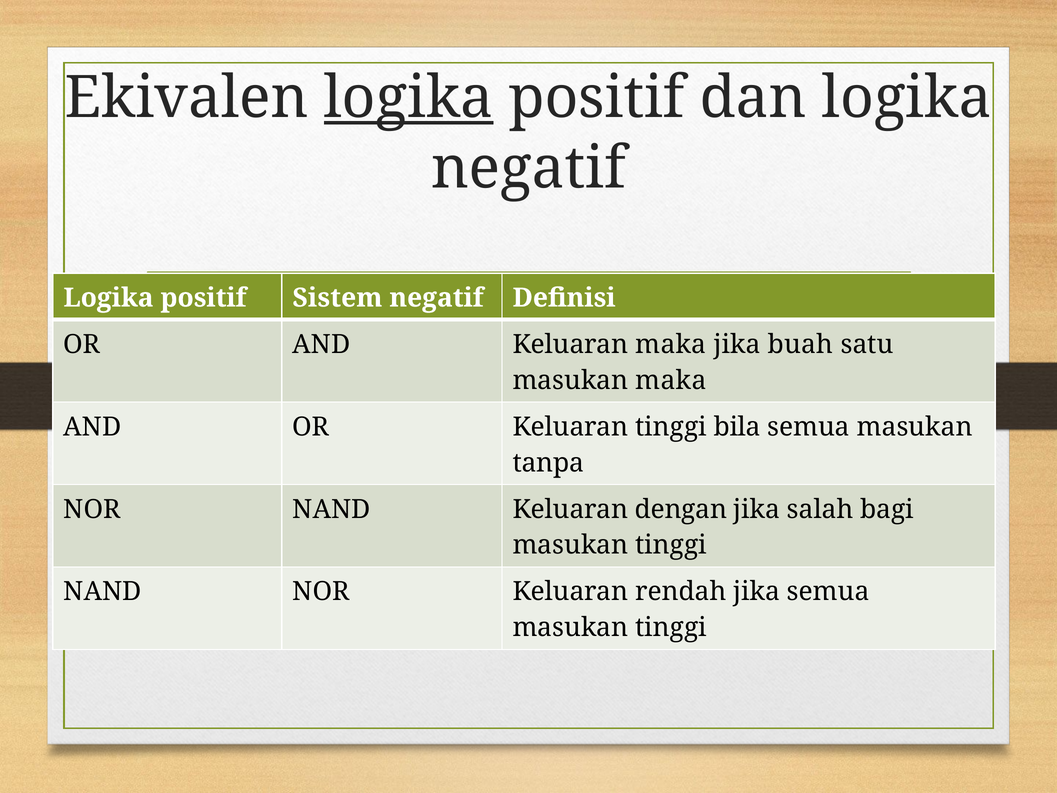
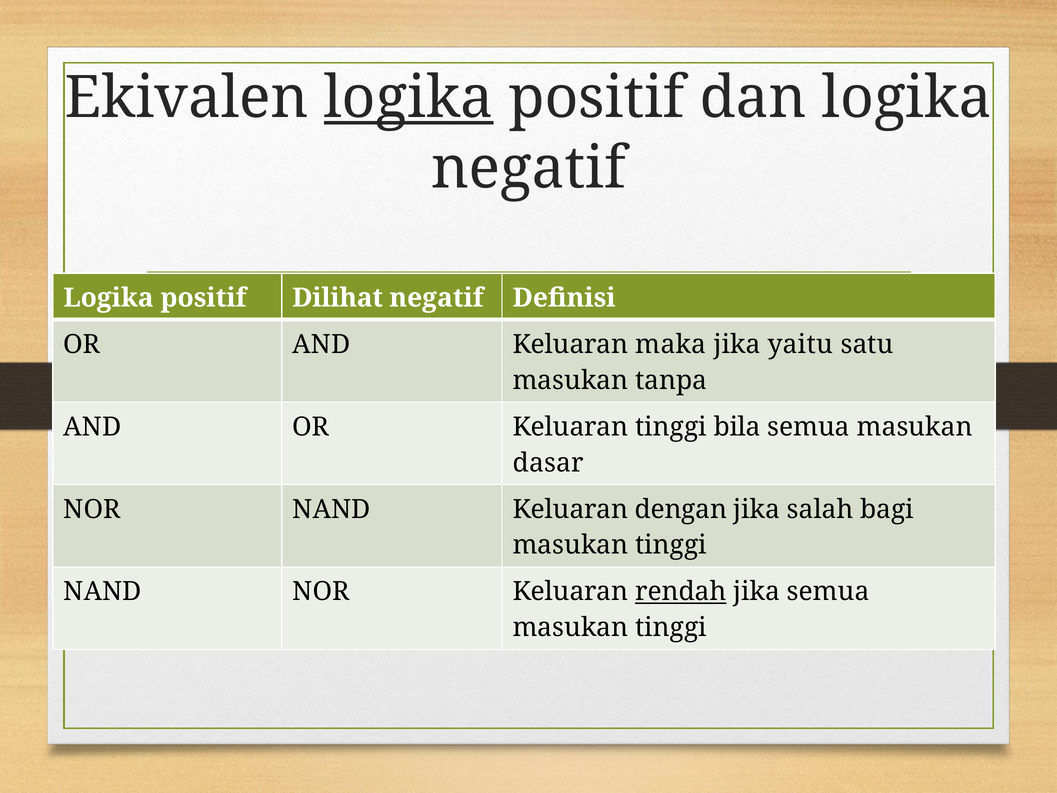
Sistem: Sistem -> Dilihat (338, 298)
buah: buah -> yaitu (800, 344)
masukan maka: maka -> tanpa (671, 380)
tanpa: tanpa -> dasar (548, 463)
rendah underline: none -> present (681, 592)
